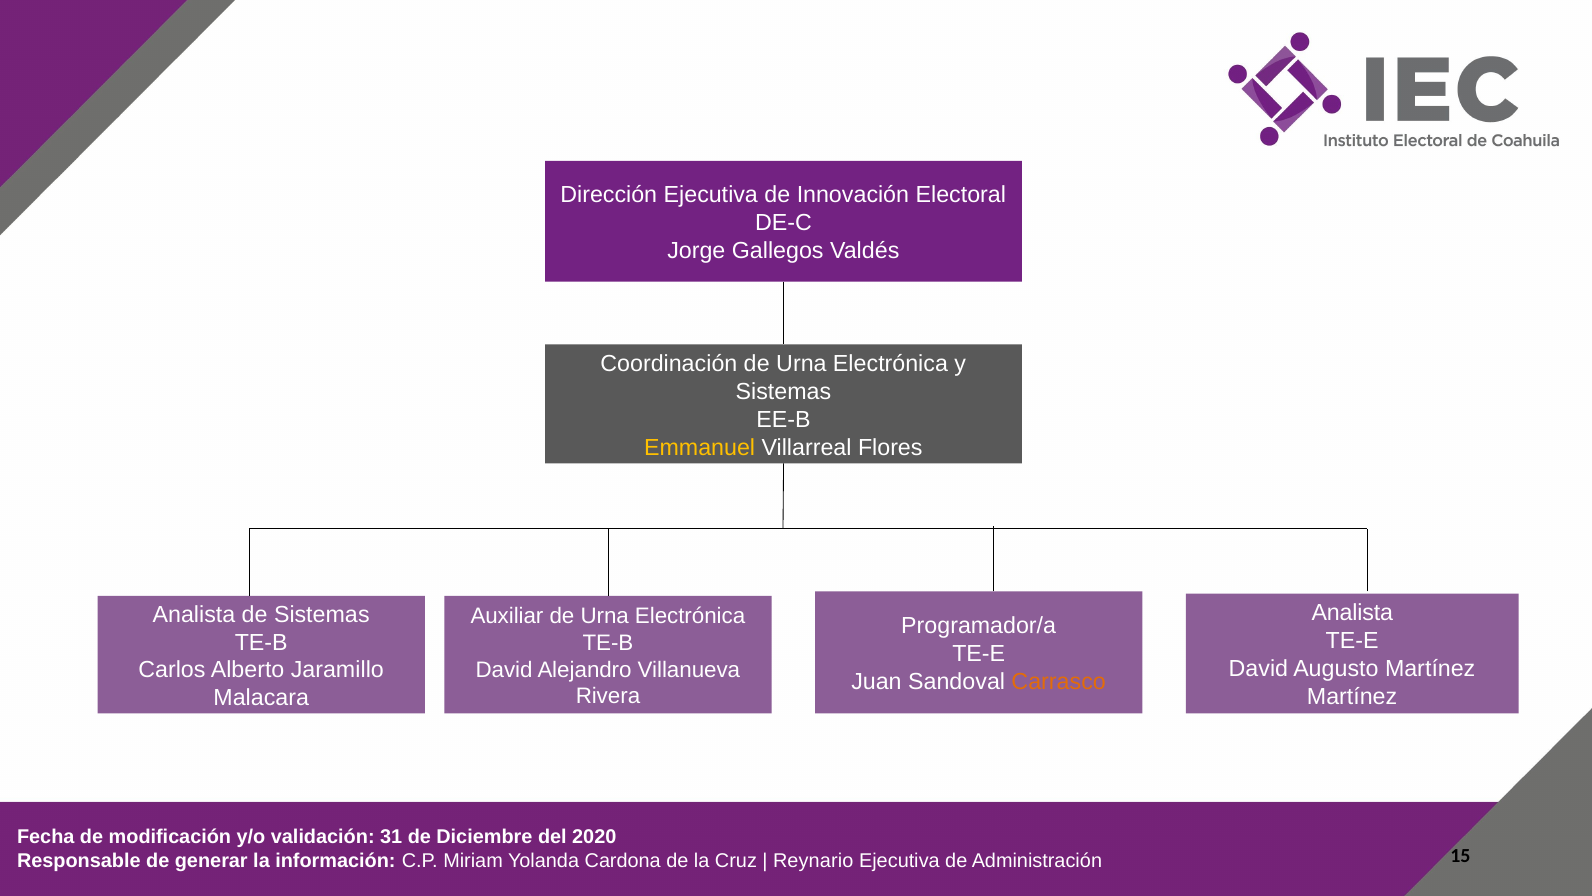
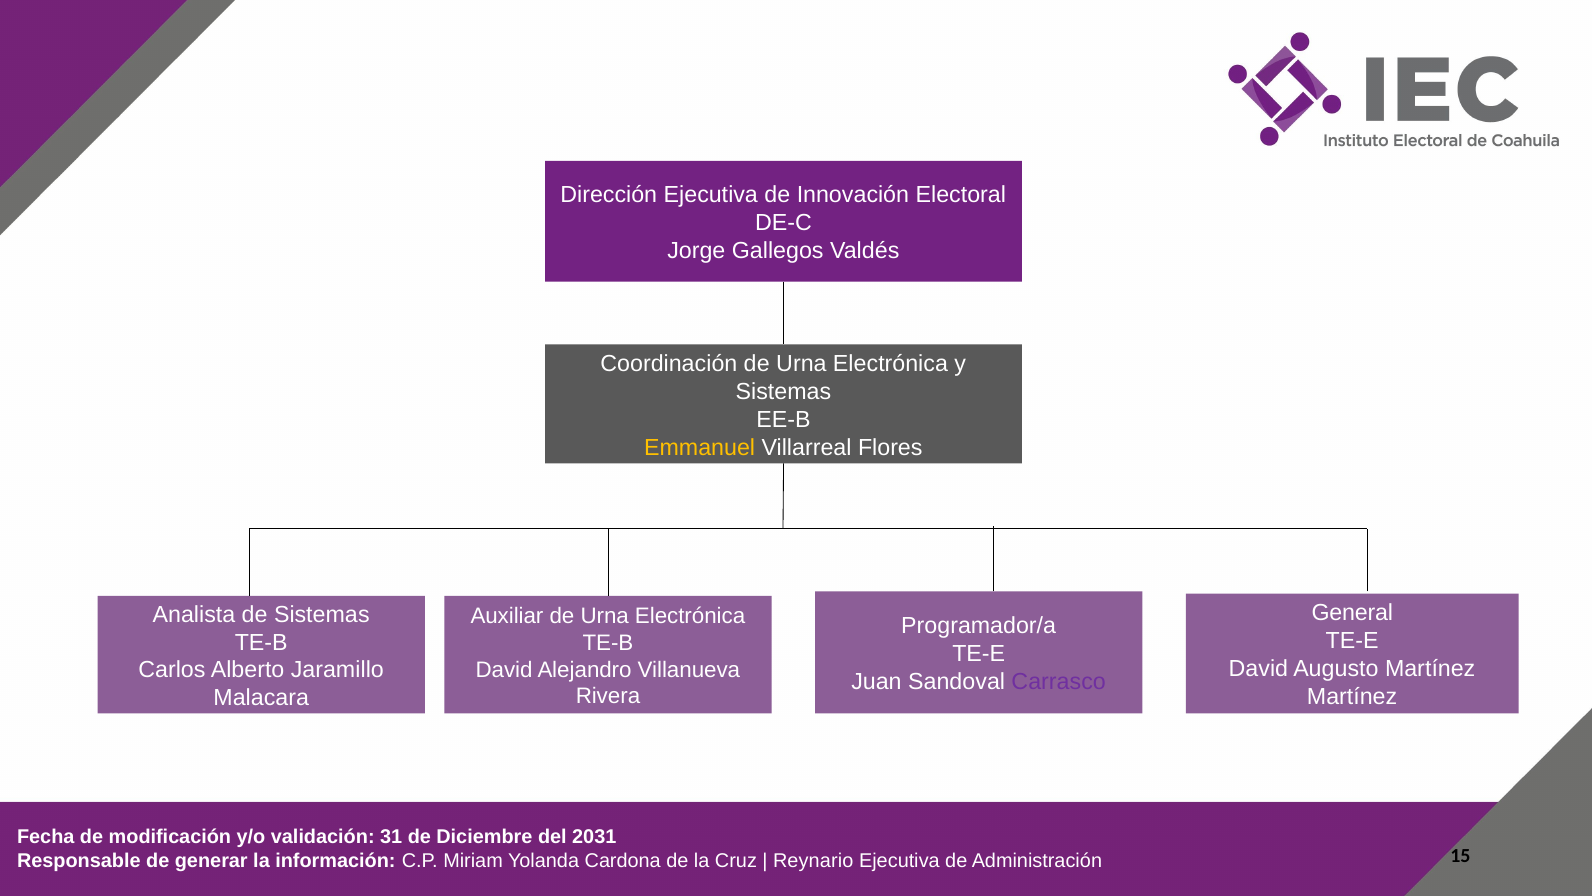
Analista: Analista -> General (1352, 613)
Carrasco colour: orange -> purple (1059, 682)
2020: 2020 -> 2031 (594, 836)
